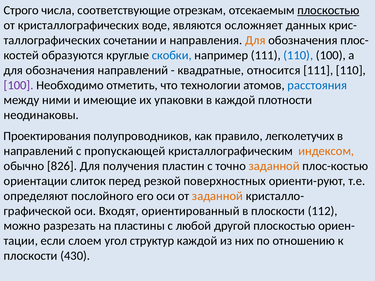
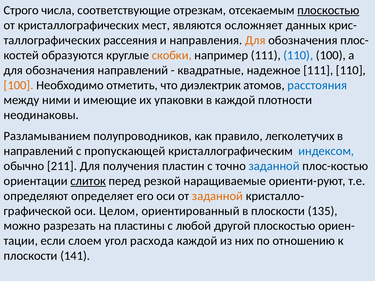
воде: воде -> мест (156, 25)
сочетании: сочетании -> рассеяния (130, 40)
скобки colour: blue -> orange (172, 55)
относится: относится -> надежное (274, 70)
100 colour: purple -> orange (19, 85)
технологии: технологии -> диэлектрик (211, 85)
Проектирования: Проектирования -> Разламыванием (47, 136)
индексом colour: orange -> blue (326, 151)
826: 826 -> 211 (62, 166)
заданной colour: orange -> blue (274, 166)
слиток underline: none -> present (88, 181)
поверхностных: поверхностных -> наращиваемые (225, 181)
послойного: послойного -> определяет (102, 196)
Входят: Входят -> Целом (119, 211)
112: 112 -> 135 (323, 211)
структур: структур -> расхода (152, 241)
430: 430 -> 141 (75, 256)
